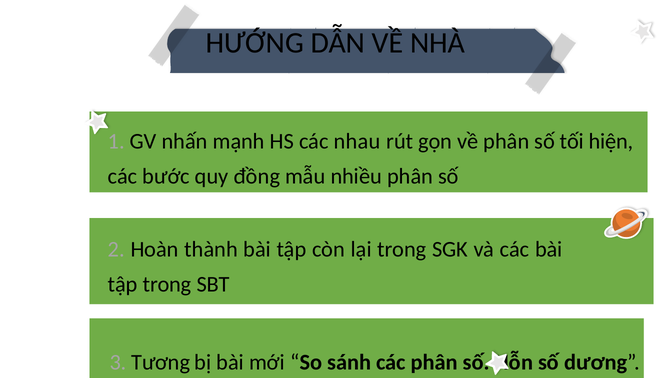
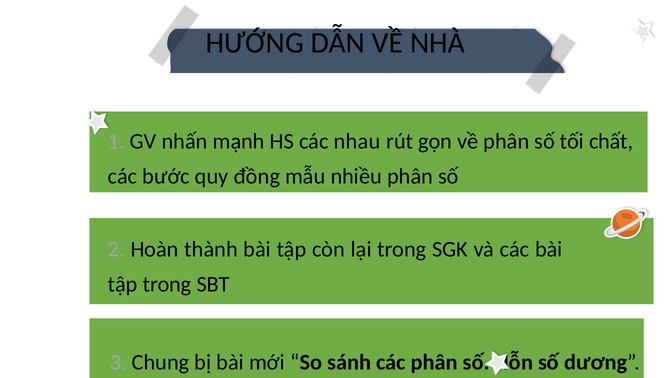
hiện: hiện -> chất (611, 141)
Tương: Tương -> Chung (161, 362)
